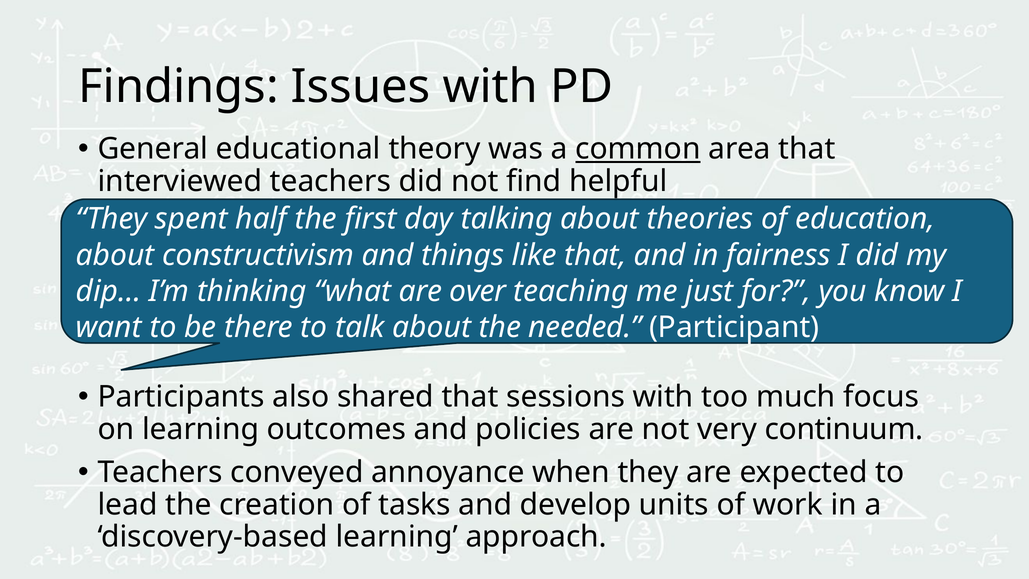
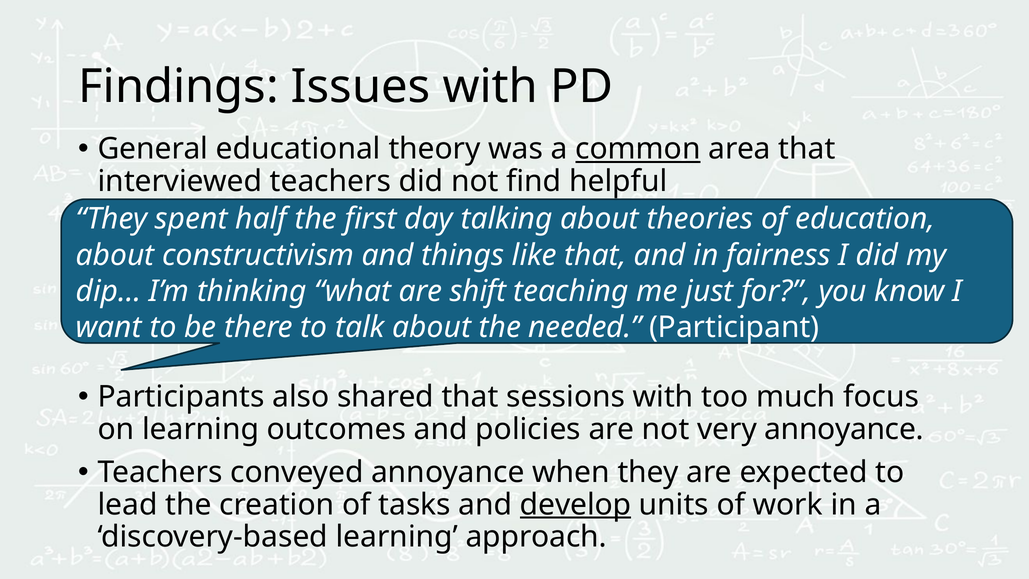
over: over -> shift (478, 291)
very continuum: continuum -> annoyance (844, 429)
develop underline: none -> present (576, 504)
